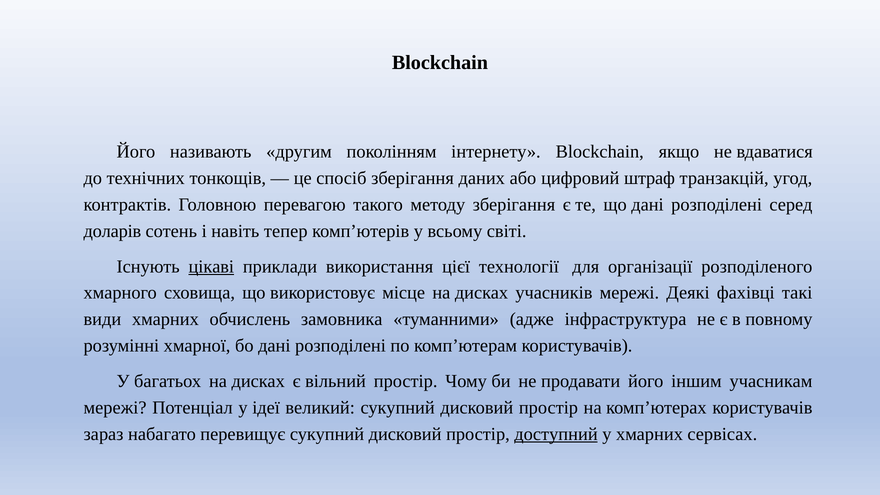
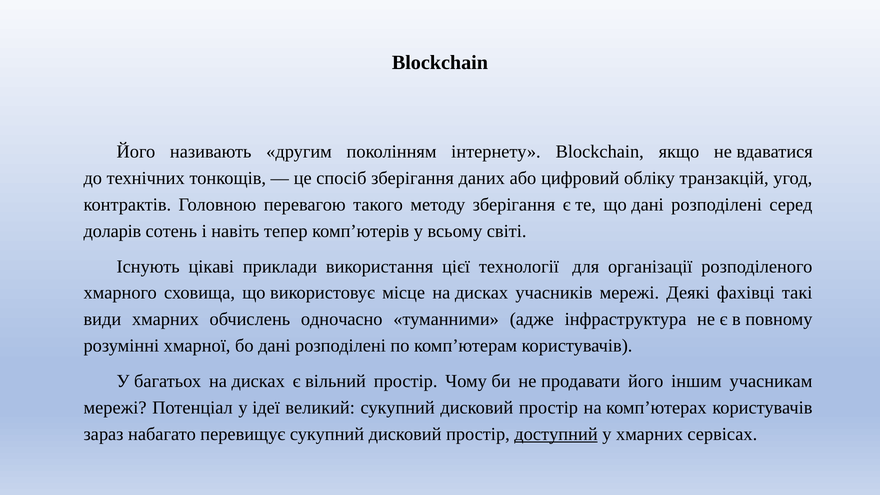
штраф: штраф -> обліку (649, 178)
цікаві underline: present -> none (211, 267)
замовника: замовника -> одночасно (342, 319)
